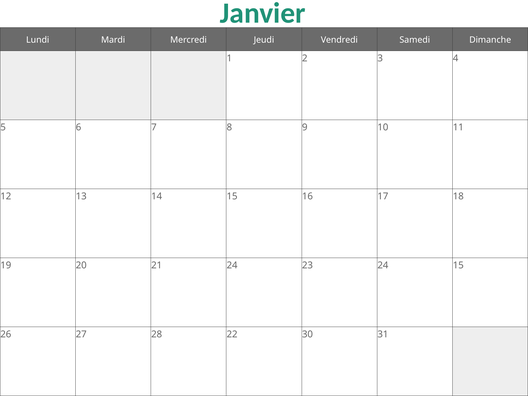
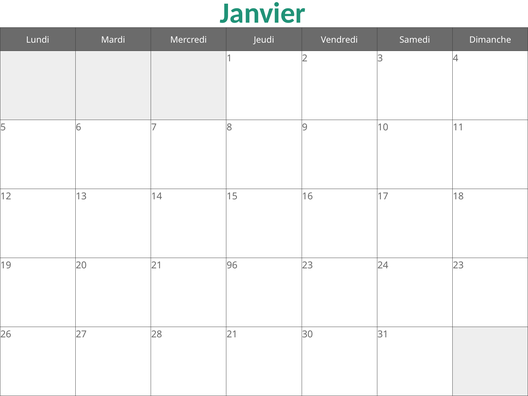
21 24: 24 -> 96 (232, 265)
24 15: 15 -> 23 (458, 265)
28 22: 22 -> 21 (232, 334)
